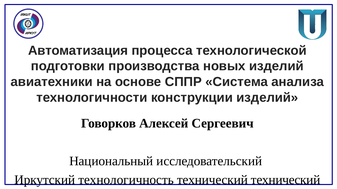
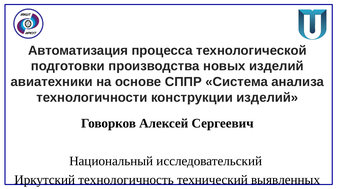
технический технический: технический -> выявленных (286, 180)
